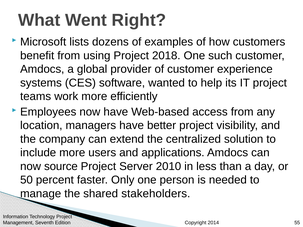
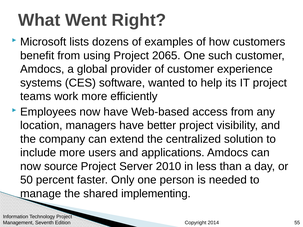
2018: 2018 -> 2065 (166, 56)
stakeholders: stakeholders -> implementing (156, 194)
